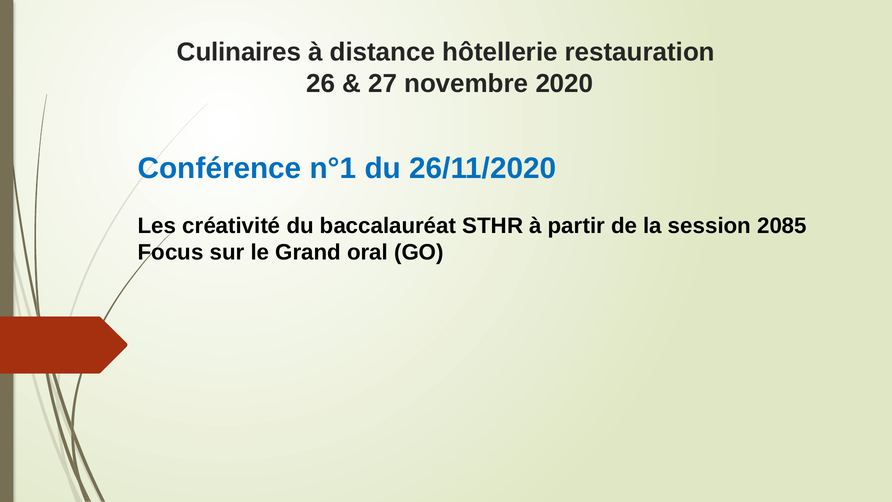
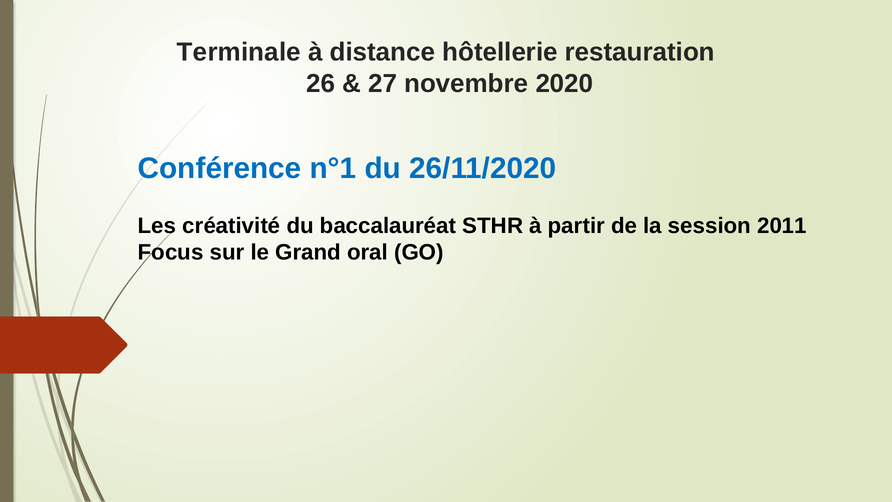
Culinaires: Culinaires -> Terminale (239, 52)
2085: 2085 -> 2011 (782, 226)
